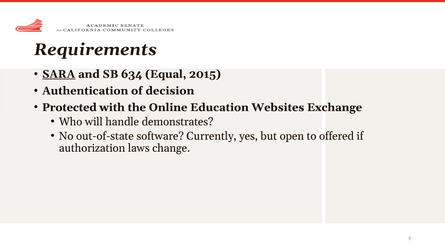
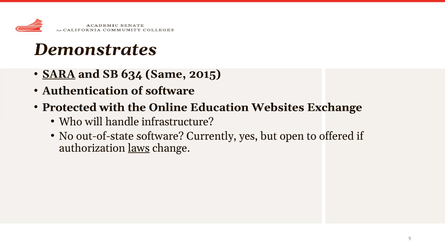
Requirements: Requirements -> Demonstrates (95, 50)
Equal: Equal -> Same (166, 74)
of decision: decision -> software (170, 91)
demonstrates: demonstrates -> infrastructure (178, 122)
laws underline: none -> present (139, 148)
